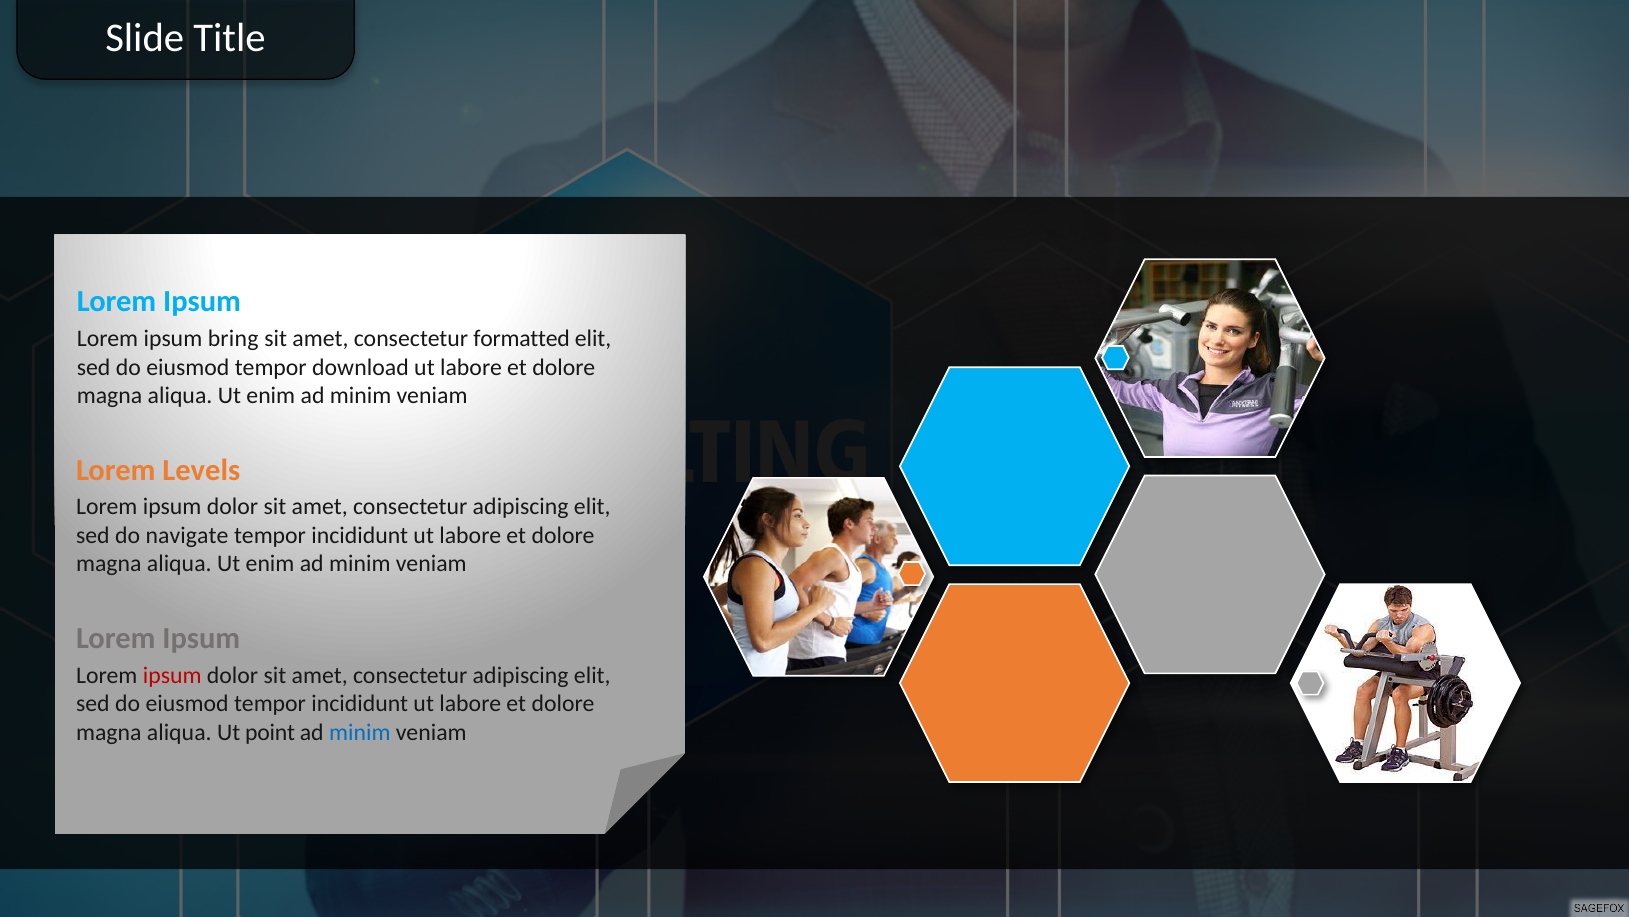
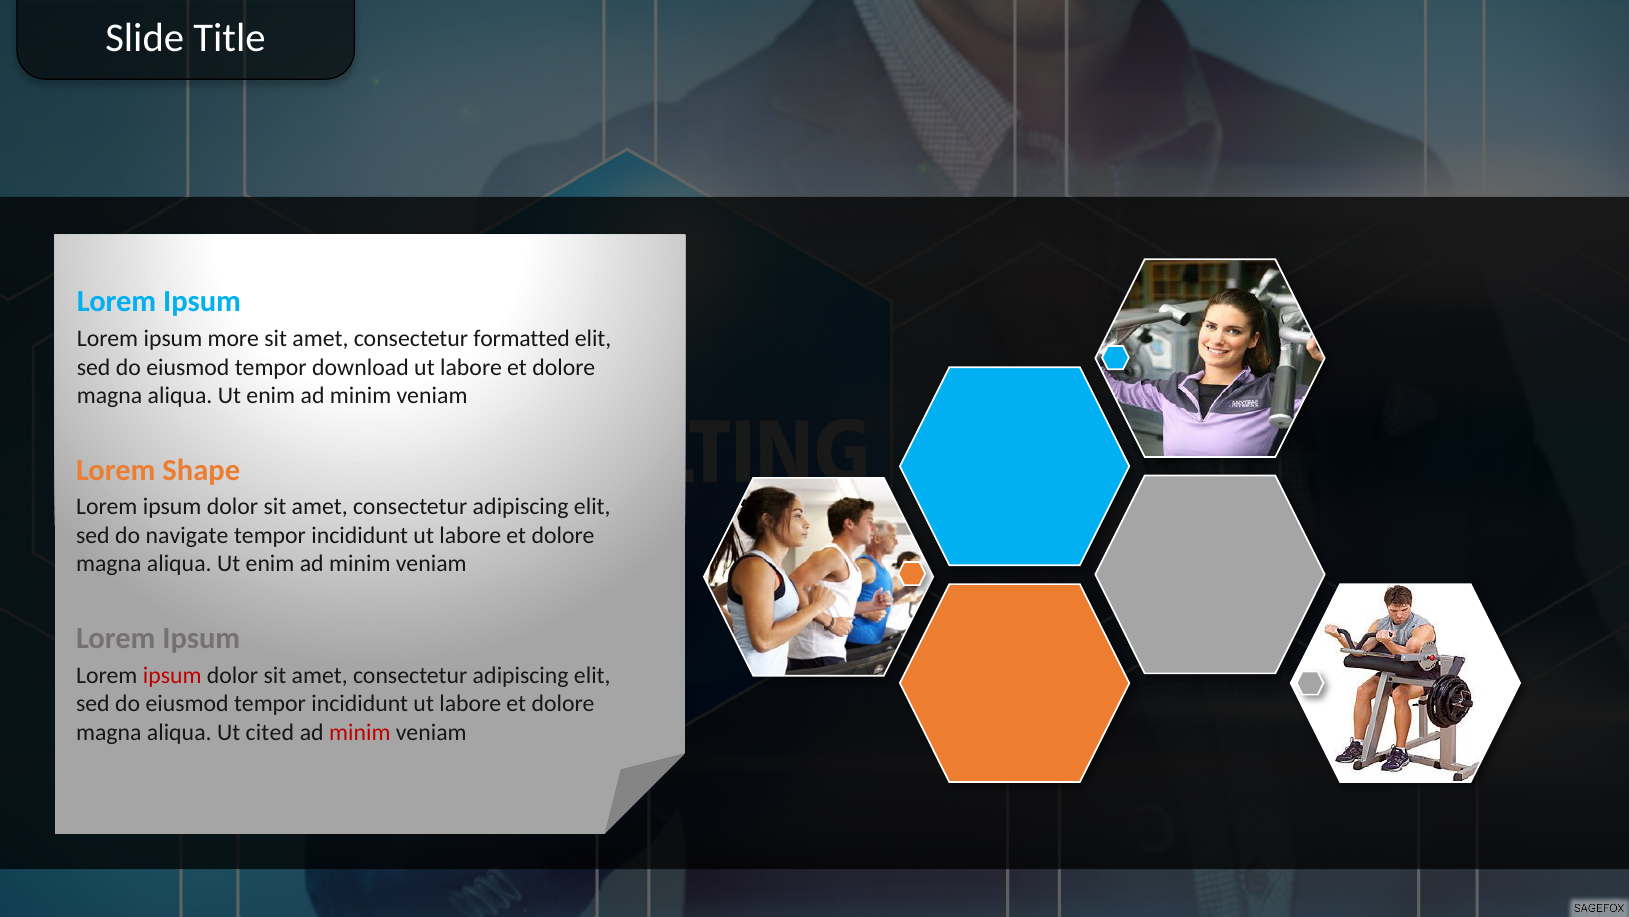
bring: bring -> more (233, 338)
Levels: Levels -> Shape (201, 470)
point: point -> cited (270, 732)
minim colour: blue -> red (360, 732)
